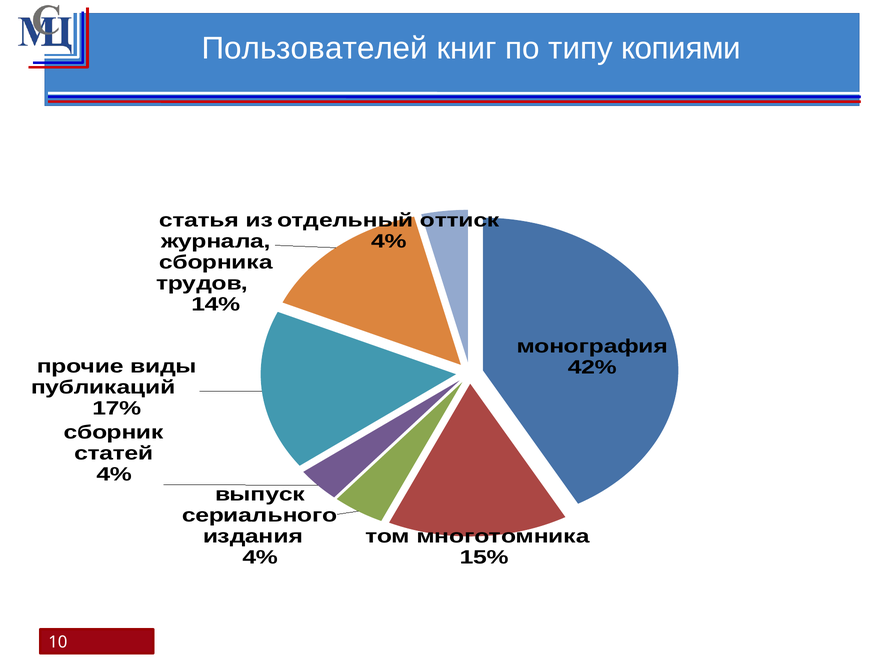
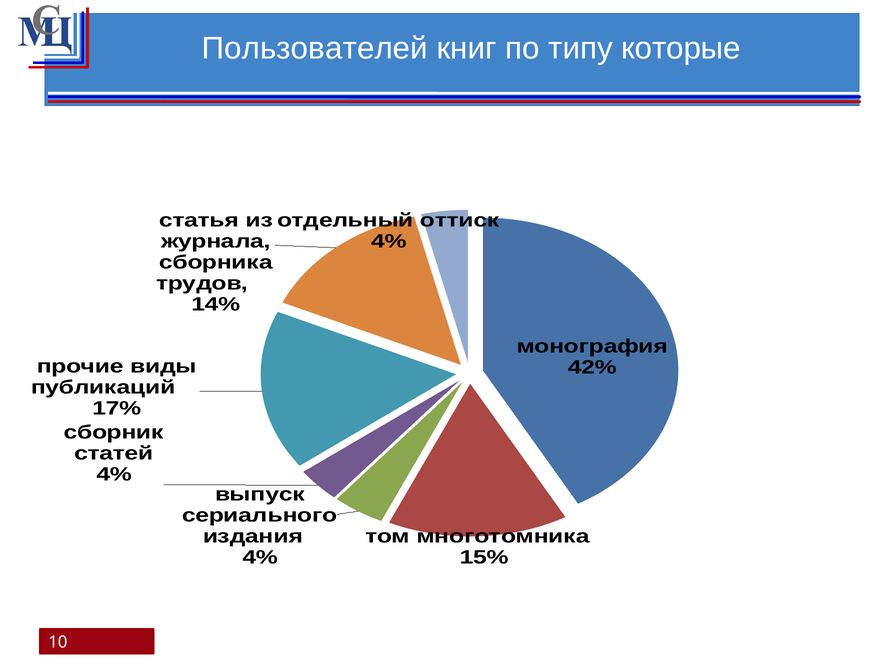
копиями: копиями -> которые (681, 49)
